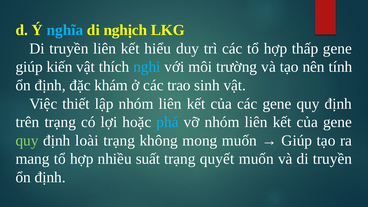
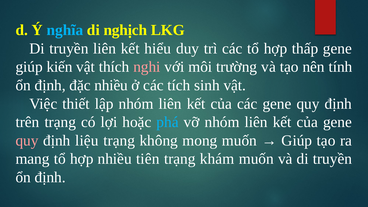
nghi colour: light blue -> pink (147, 67)
đặc khám: khám -> nhiều (111, 85)
trao: trao -> tích (179, 85)
quy colour: light green -> pink (27, 141)
loài: loài -> liệu (87, 141)
suất: suất -> tiên (148, 159)
quyết: quyết -> khám (217, 159)
